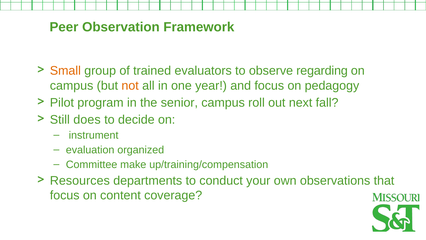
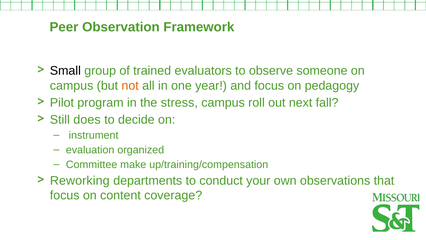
Small colour: orange -> black (65, 71)
regarding: regarding -> someone (322, 71)
senior: senior -> stress (179, 103)
Resources: Resources -> Reworking (80, 180)
